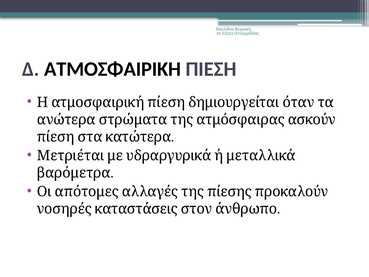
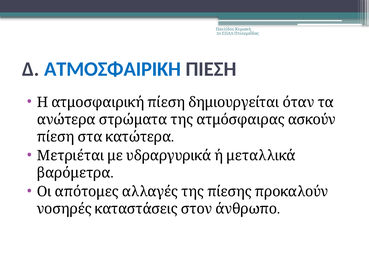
ΑΤΜΟΣΦΑΙΡΙΚΗ colour: black -> blue (113, 69)
